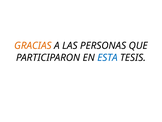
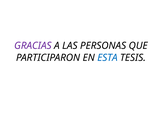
GRACIAS colour: orange -> purple (33, 46)
